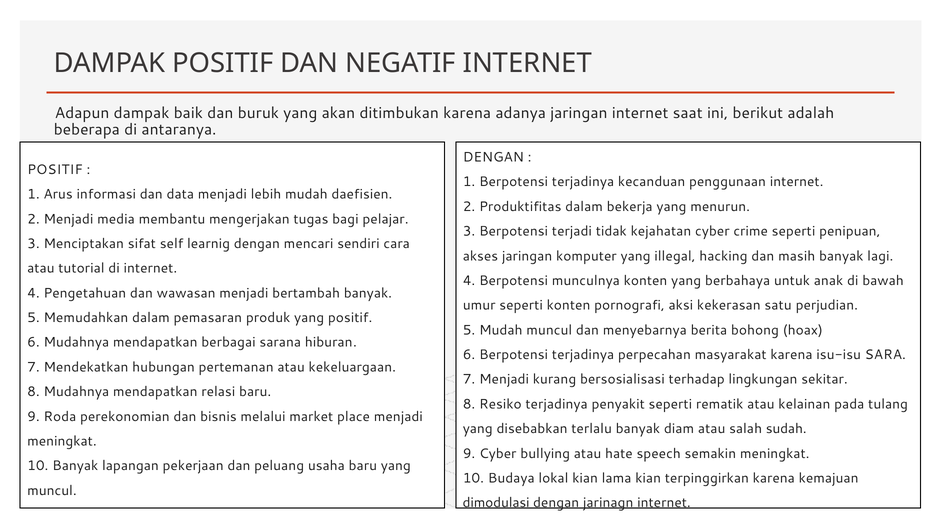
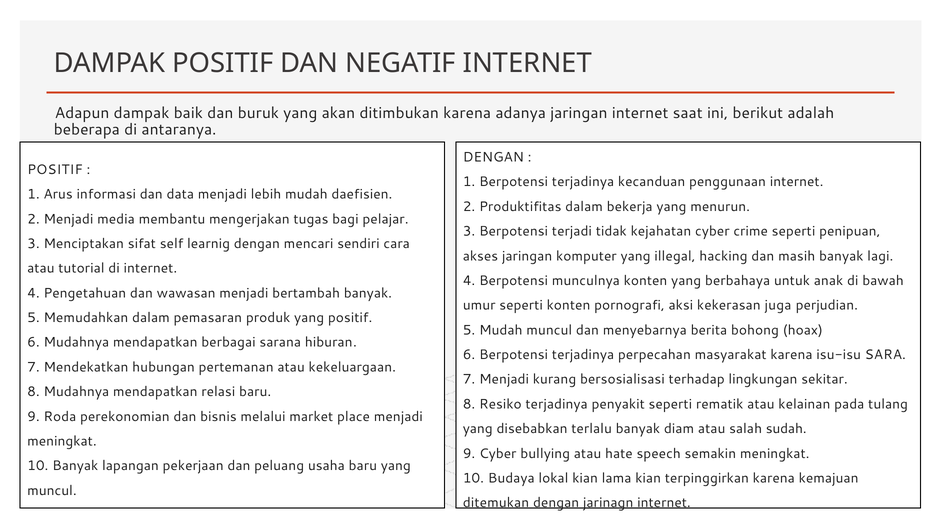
satu: satu -> juga (778, 306)
dimodulasi: dimodulasi -> ditemukan (496, 503)
